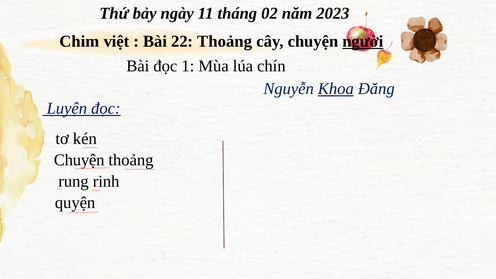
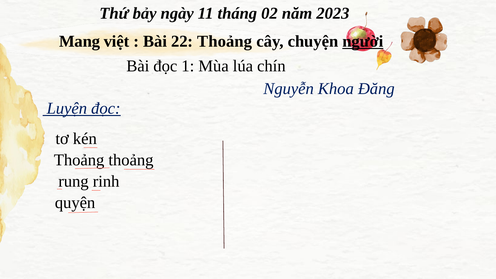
Chim: Chim -> Mang (80, 41)
Khoa underline: present -> none (336, 89)
Chuyện: Chuyện -> Thoảng (79, 160)
